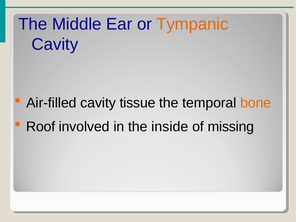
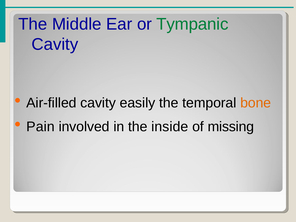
Tympanic colour: orange -> green (192, 24)
tissue: tissue -> easily (137, 103)
Roof: Roof -> Pain (41, 127)
